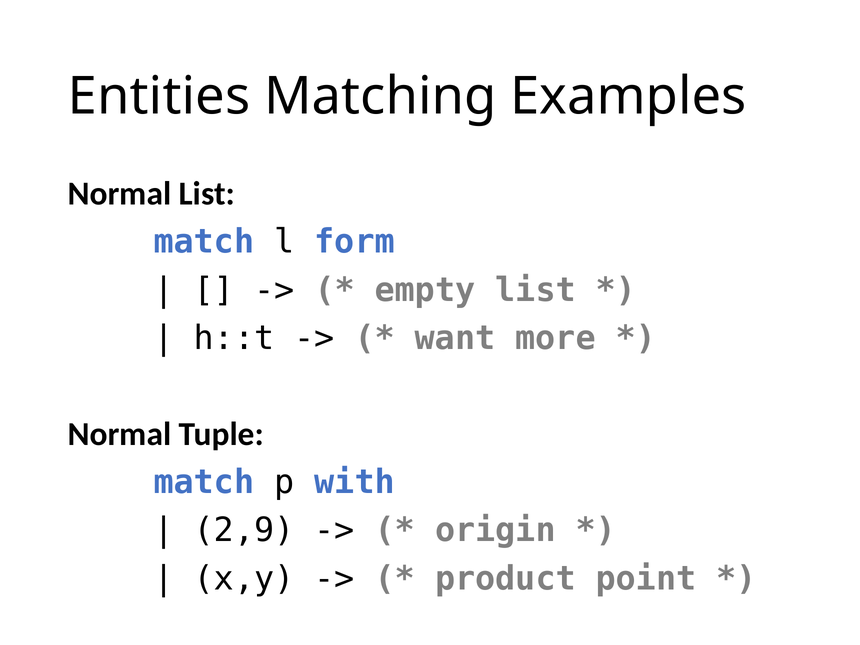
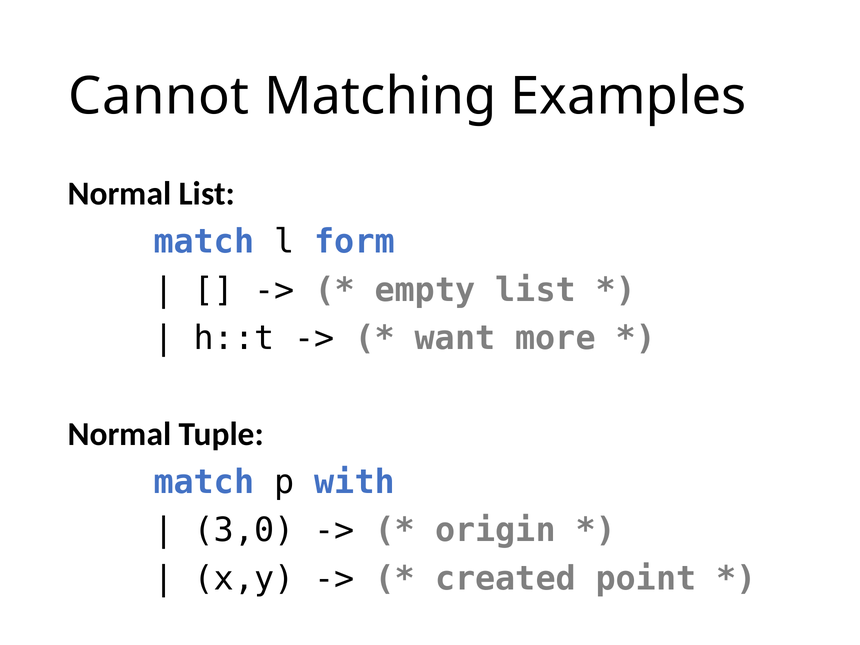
Entities: Entities -> Cannot (159, 96)
2,9: 2,9 -> 3,0 (244, 530)
product: product -> created (505, 579)
